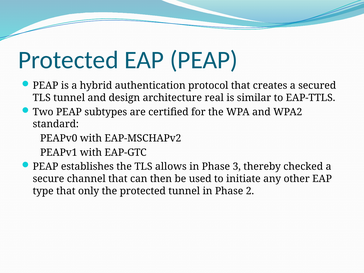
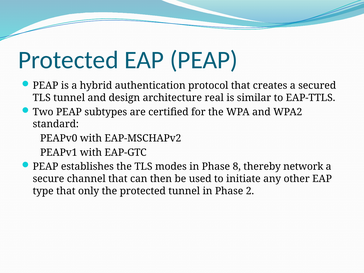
allows: allows -> modes (171, 167)
3: 3 -> 8 (237, 167)
checked: checked -> network (303, 167)
